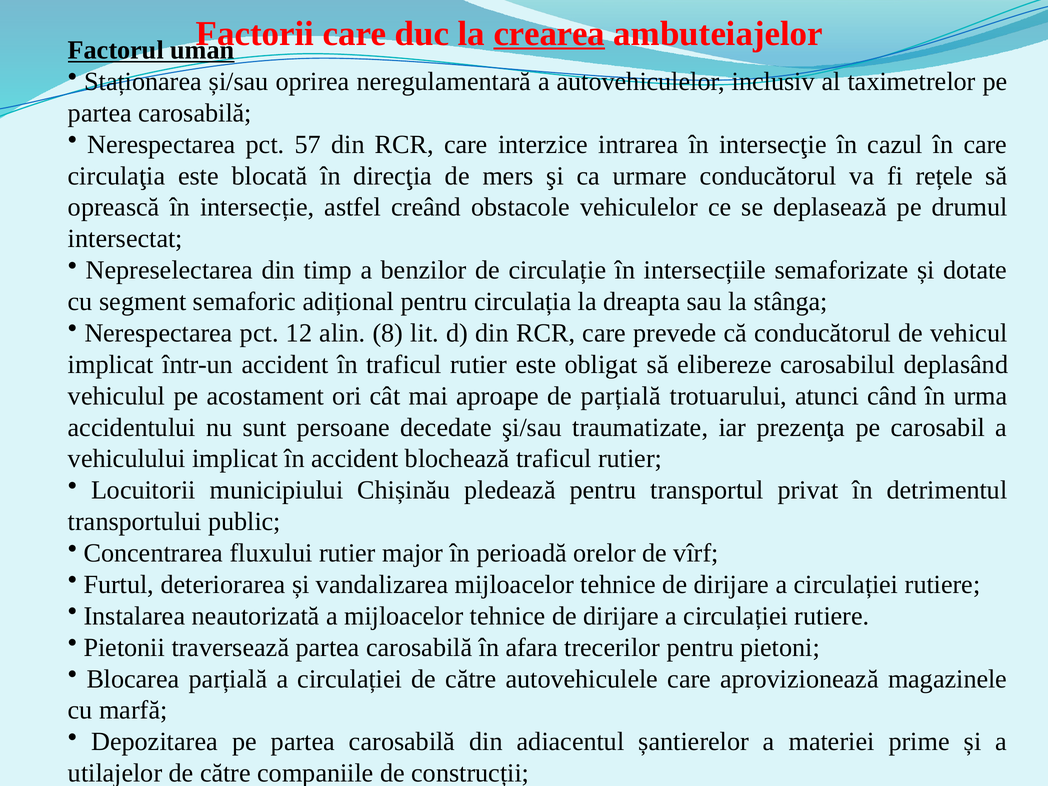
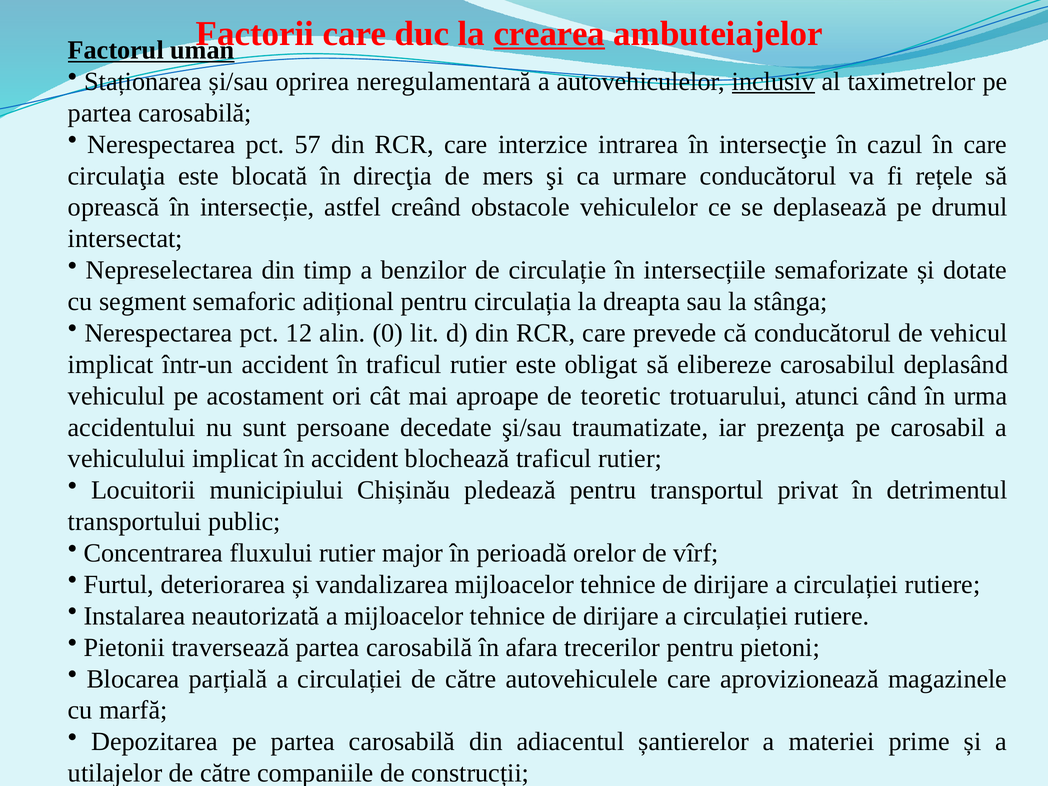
inclusiv underline: none -> present (773, 82)
8: 8 -> 0 (388, 333)
de parțială: parțială -> teoretic (621, 396)
